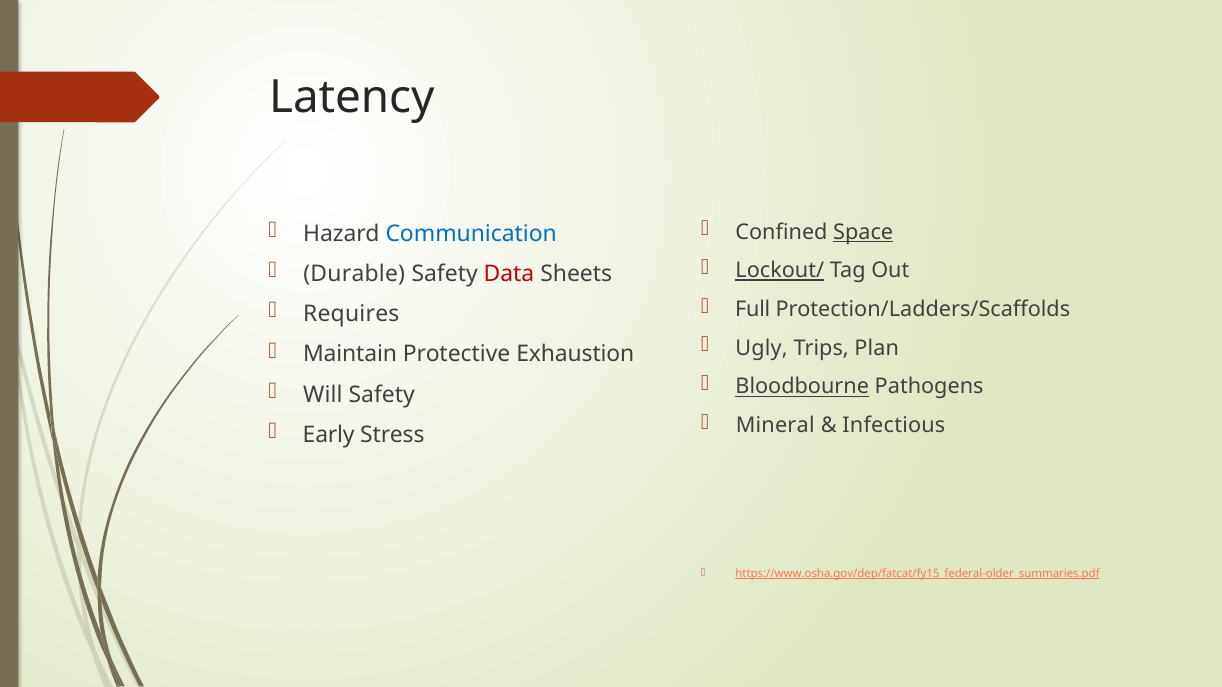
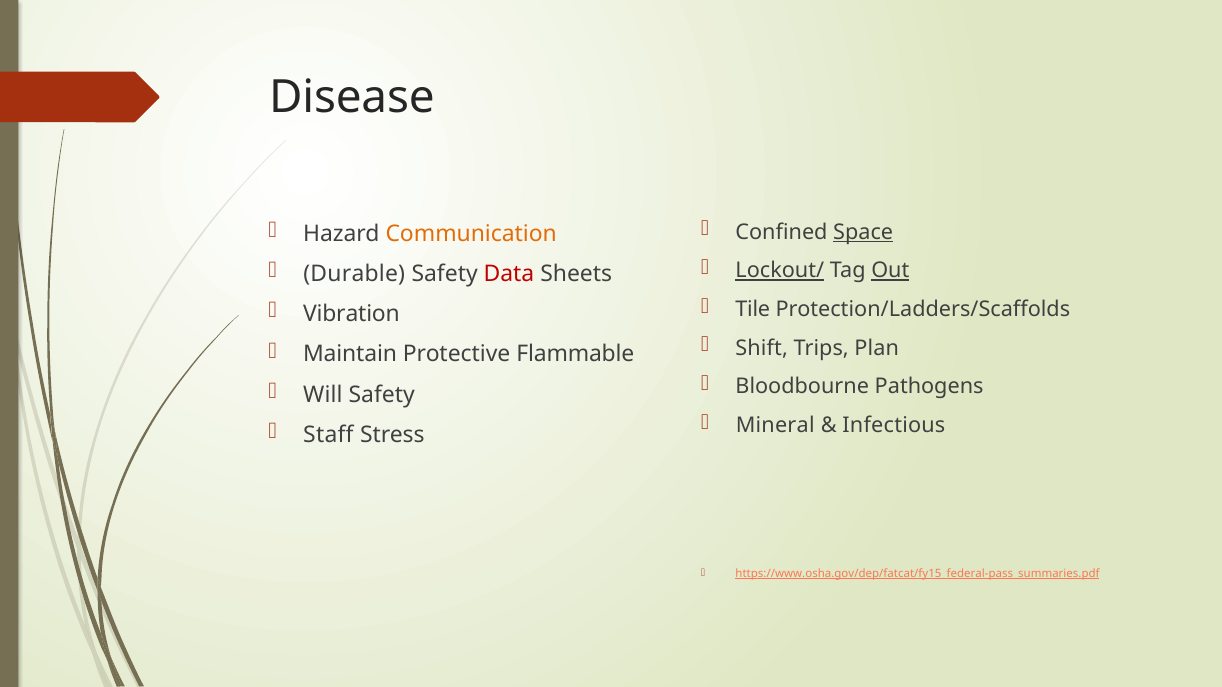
Latency: Latency -> Disease (352, 98)
Communication colour: blue -> orange (471, 234)
Out underline: none -> present (890, 271)
Full: Full -> Tile (753, 310)
Requires: Requires -> Vibration (351, 314)
Ugly: Ugly -> Shift (762, 348)
Exhaustion: Exhaustion -> Flammable (575, 354)
Bloodbourne underline: present -> none (802, 387)
Early: Early -> Staff (328, 435)
https://www.osha.gov/dep/fatcat/fy15_federal-older_summaries.pdf: https://www.osha.gov/dep/fatcat/fy15_federal-older_summaries.pdf -> https://www.osha.gov/dep/fatcat/fy15_federal-pass_summaries.pdf (918, 574)
